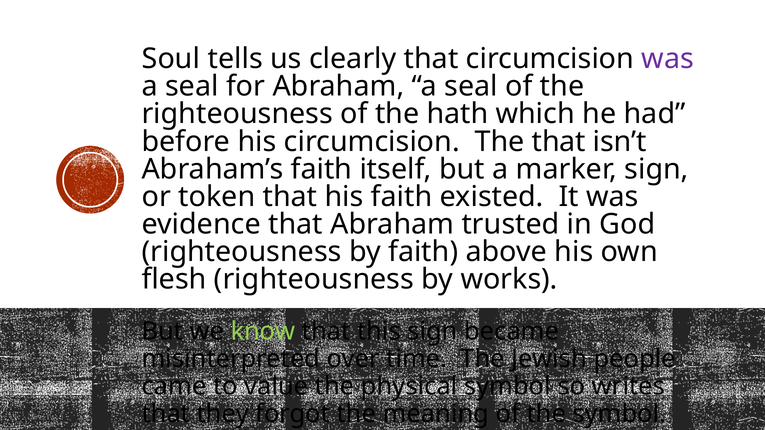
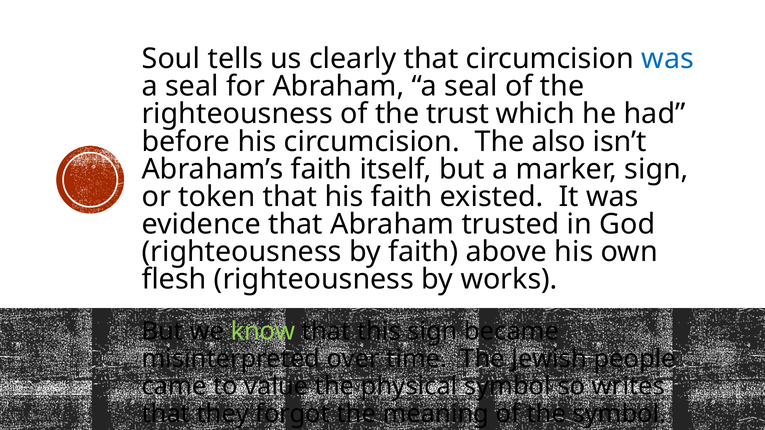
was colour: purple -> blue (668, 59)
hath: hath -> trust (458, 114)
The that: that -> also (559, 142)
